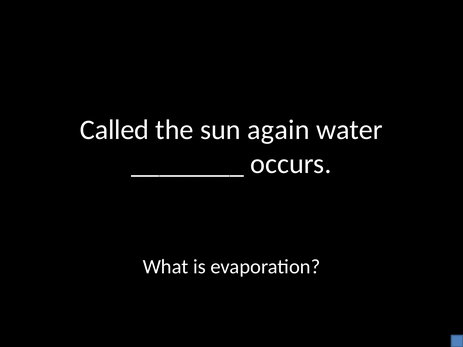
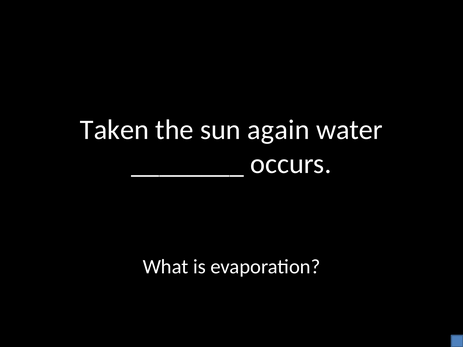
Called: Called -> Taken (114, 130)
